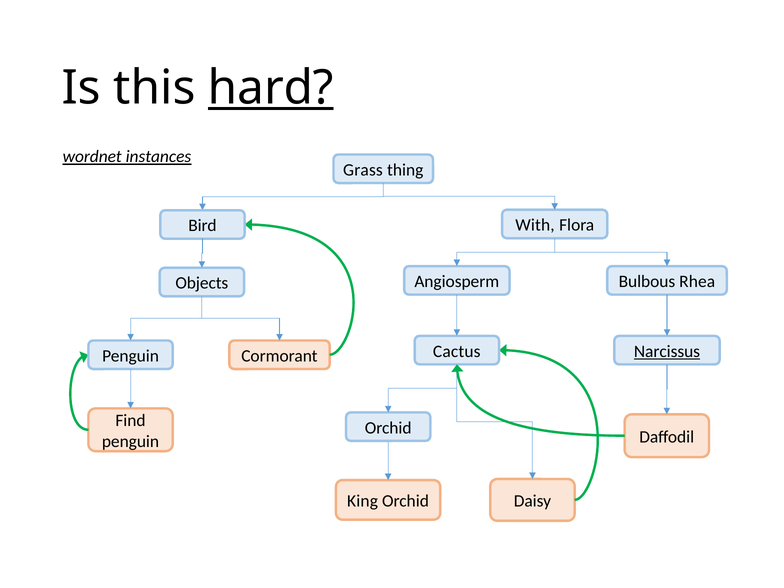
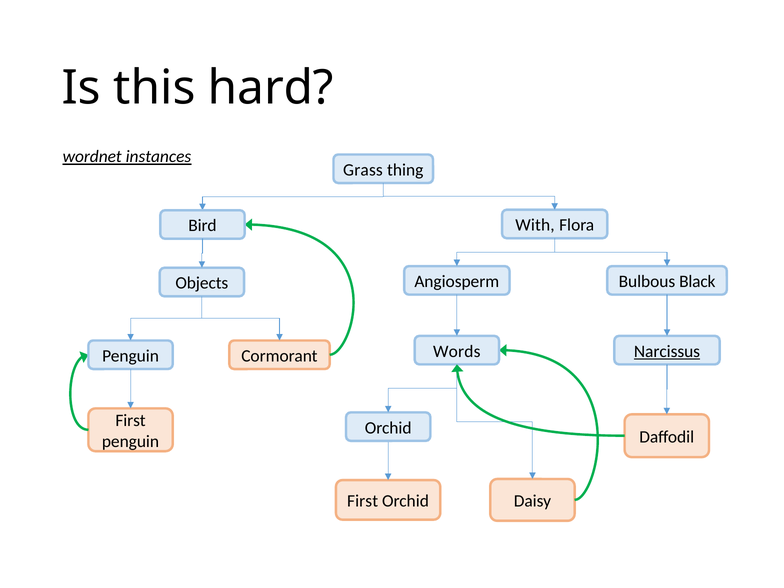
hard underline: present -> none (271, 88)
Rhea: Rhea -> Black (697, 282)
Cactus: Cactus -> Words (457, 351)
Find: Find -> First (131, 421)
King: King -> First (363, 501)
